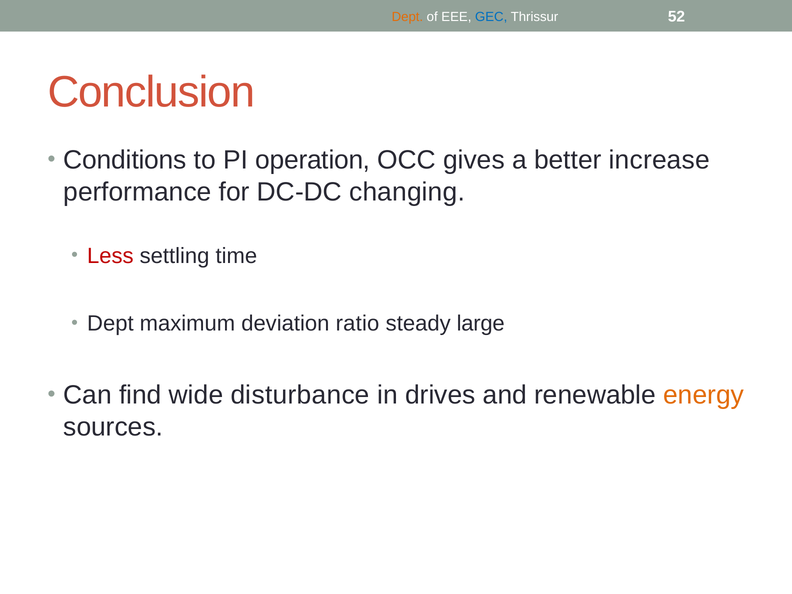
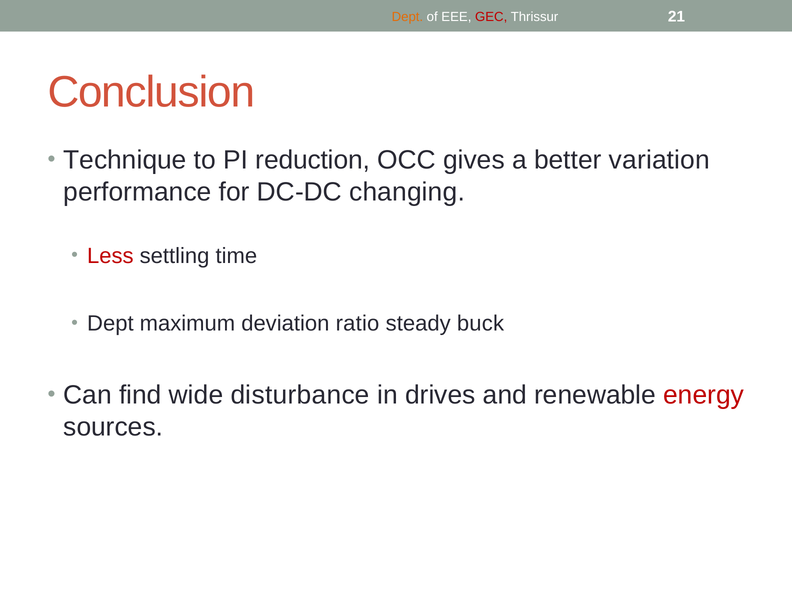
GEC colour: blue -> red (491, 17)
52: 52 -> 21 (676, 17)
Conditions: Conditions -> Technique (125, 160)
operation: operation -> reduction (313, 160)
increase: increase -> variation (659, 160)
large: large -> buck (480, 324)
energy colour: orange -> red (704, 395)
